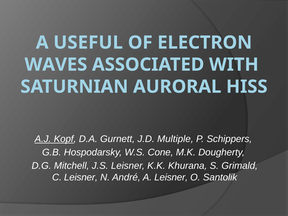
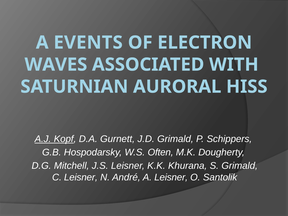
USEFUL: USEFUL -> EVENTS (88, 43)
J.D Multiple: Multiple -> Grimald (175, 139)
Cone: Cone -> Often (161, 152)
